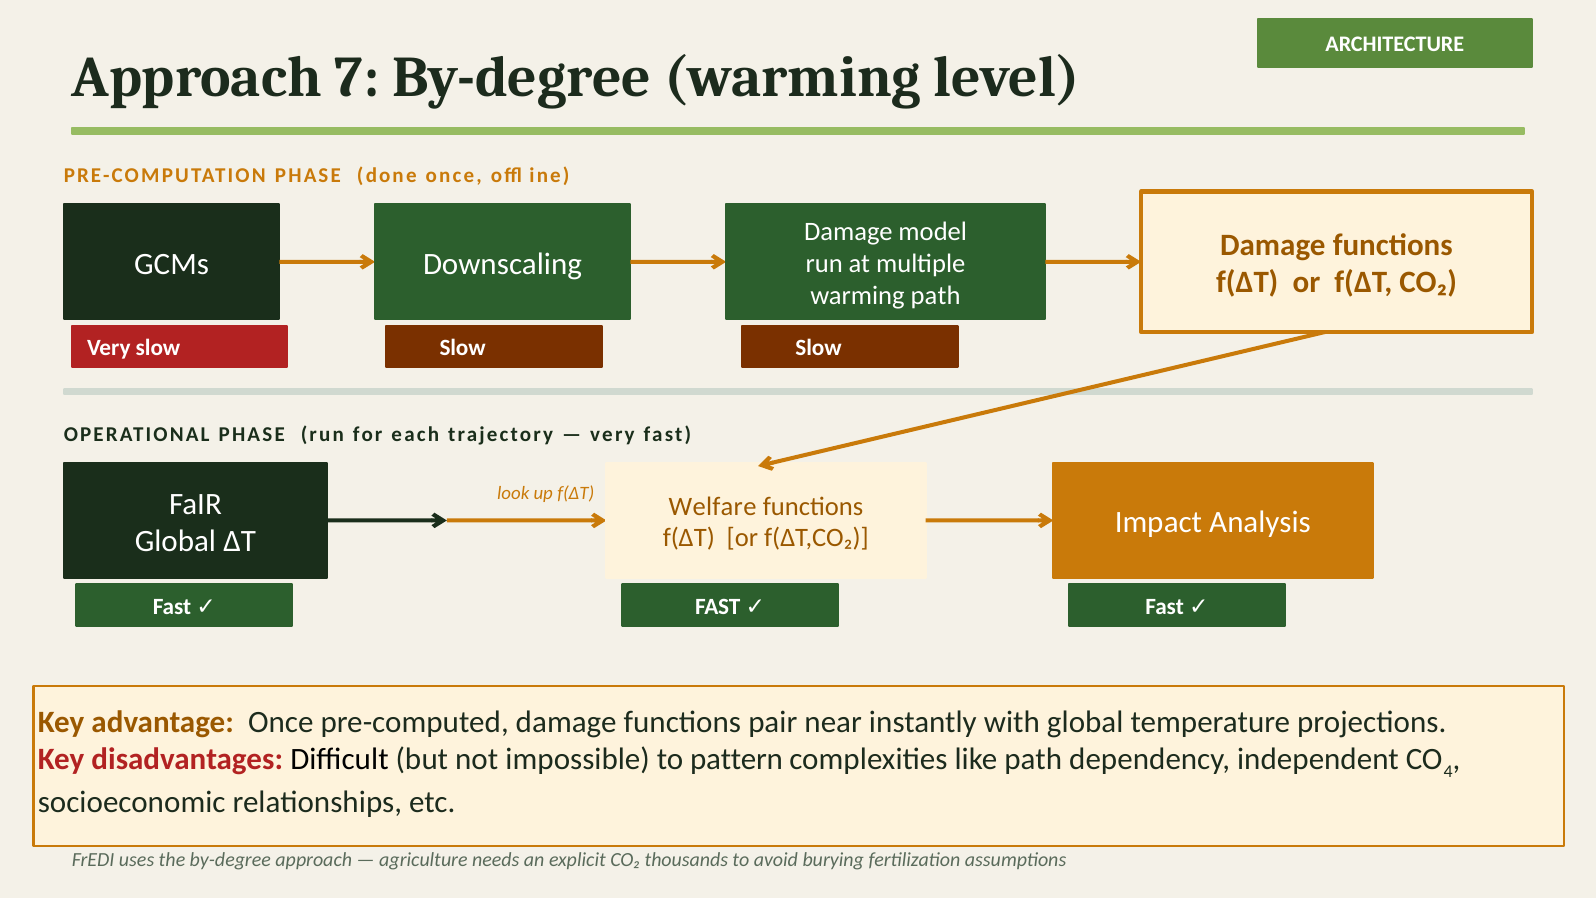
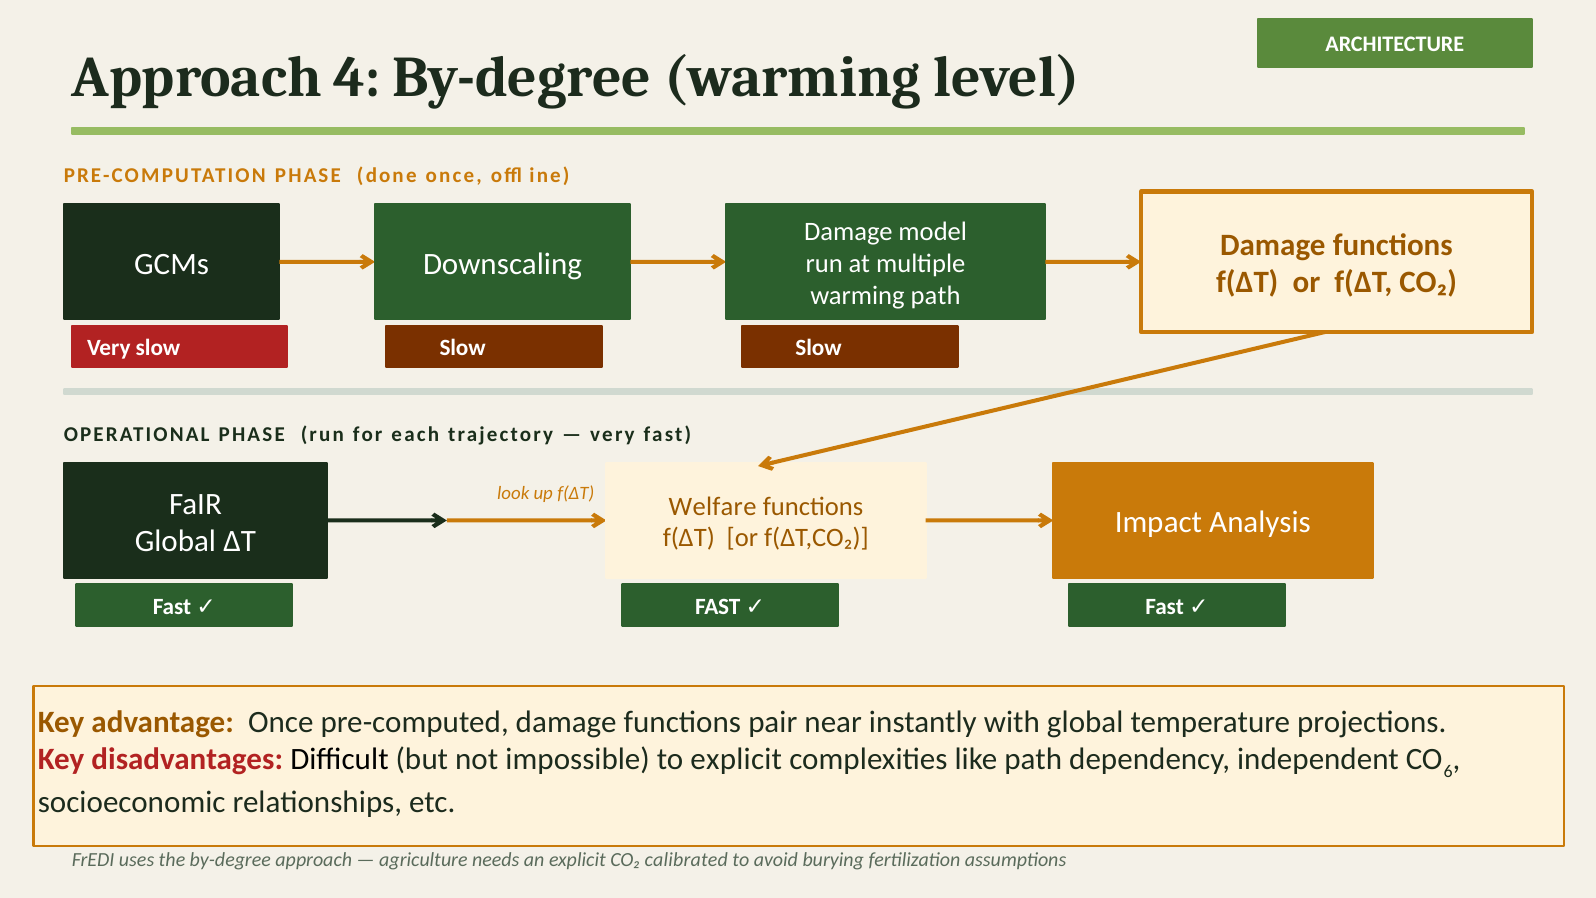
7: 7 -> 4 (357, 77)
to pattern: pattern -> explicit (736, 759)
4: 4 -> 6 (1448, 771)
thousands: thousands -> calibrated (686, 860)
